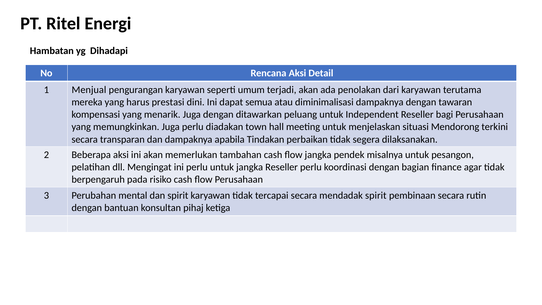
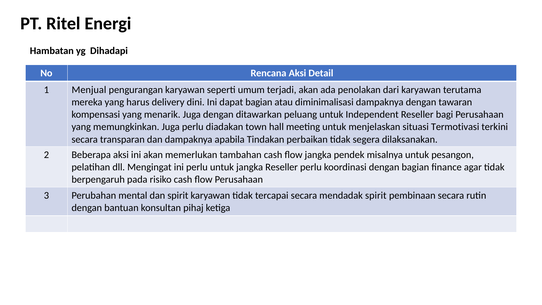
prestasi: prestasi -> delivery (168, 102)
dapat semua: semua -> bagian (259, 102)
Mendorong: Mendorong -> Termotivasi (455, 127)
